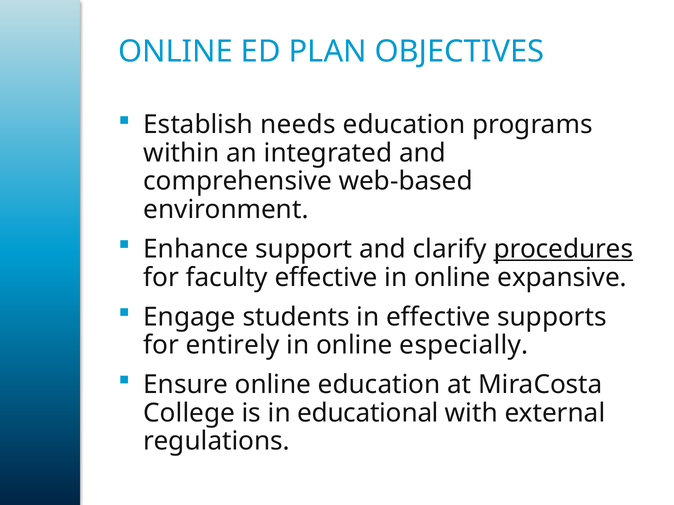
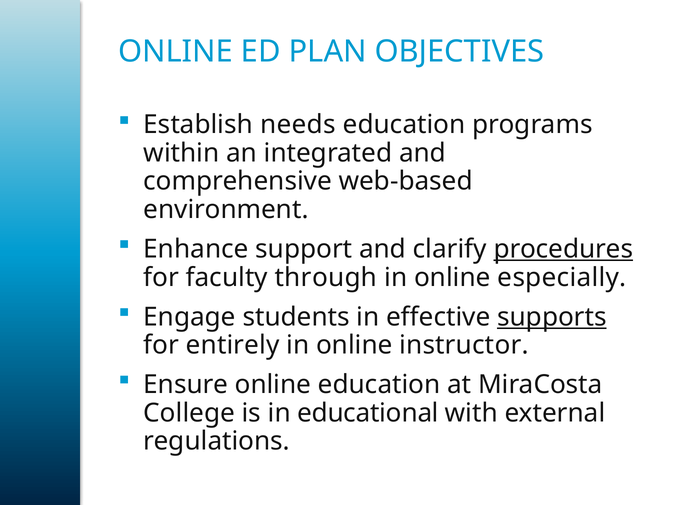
faculty effective: effective -> through (326, 278)
expansive: expansive -> especially (562, 278)
supports underline: none -> present (552, 317)
especially: especially -> instructor (464, 346)
